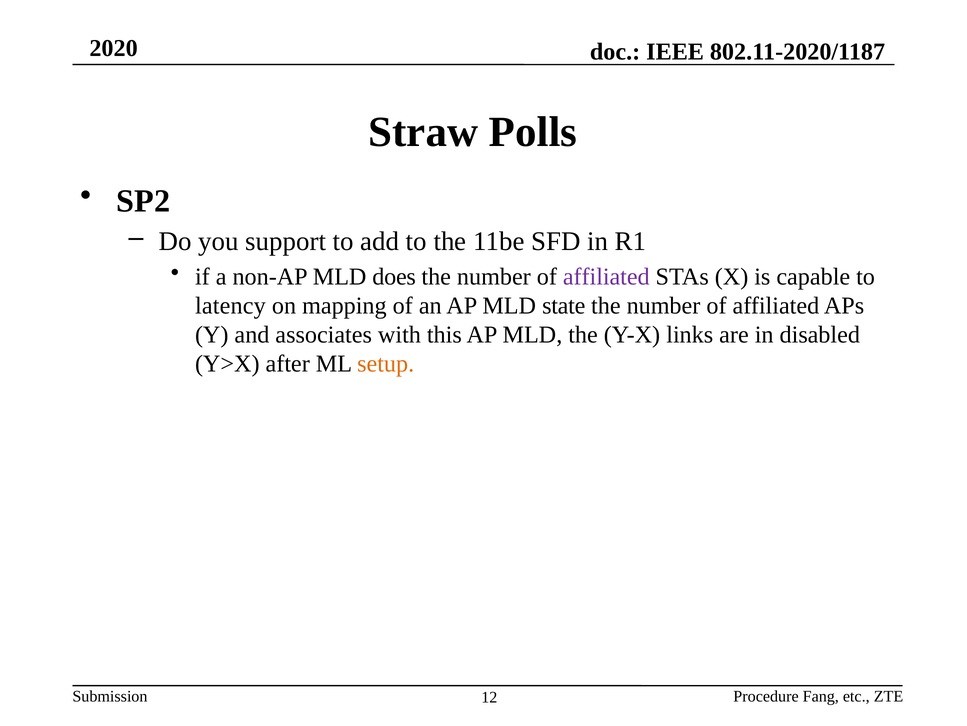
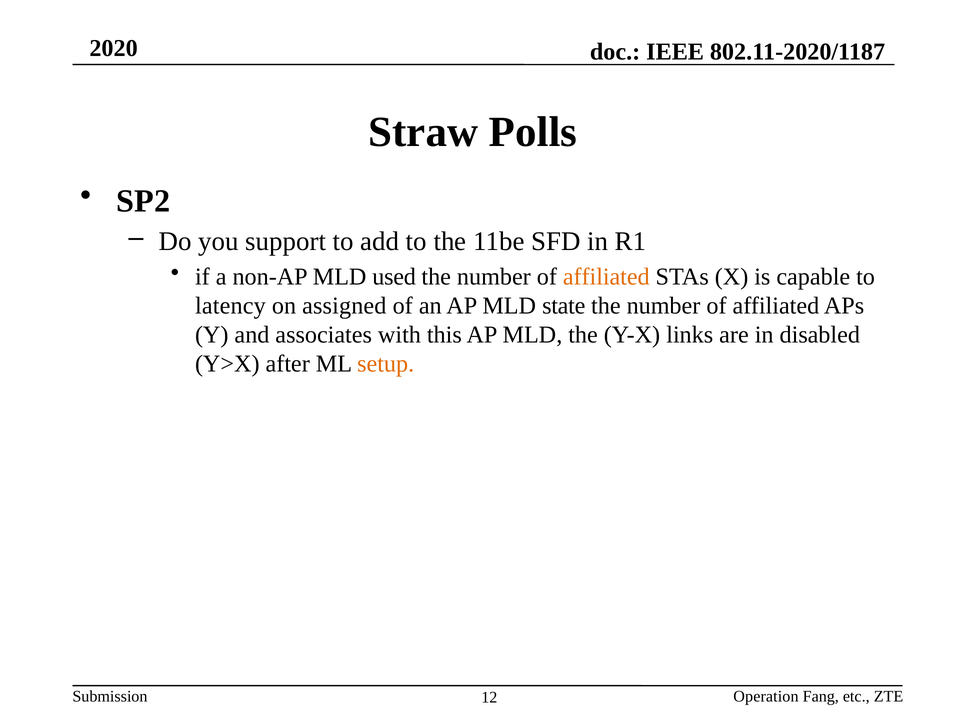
does: does -> used (394, 277)
affiliated colour: purple -> orange (606, 277)
mapping: mapping -> assigned (344, 306)
Procedure: Procedure -> Operation (766, 696)
